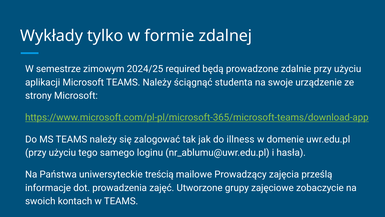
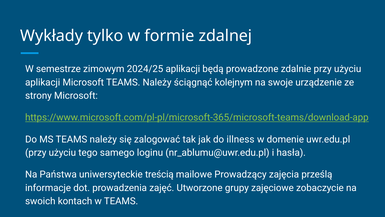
2024/25 required: required -> aplikacji (183, 69)
studenta: studenta -> kolejnym (234, 82)
